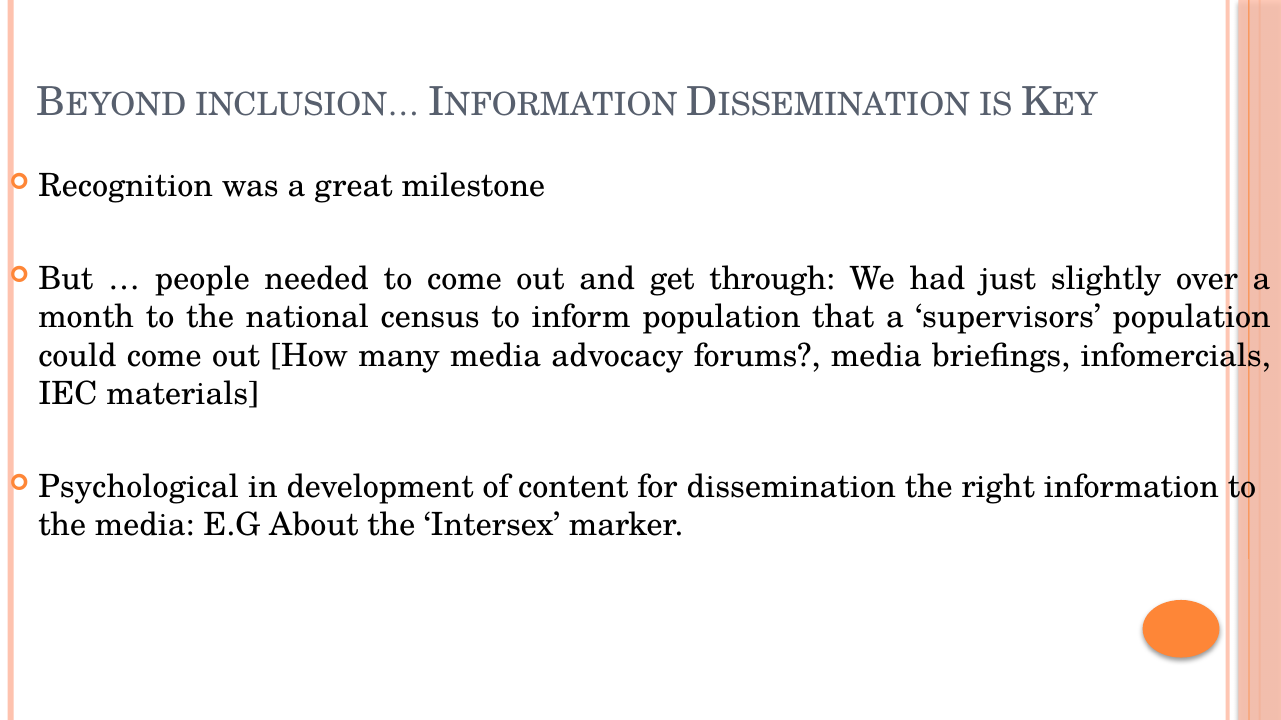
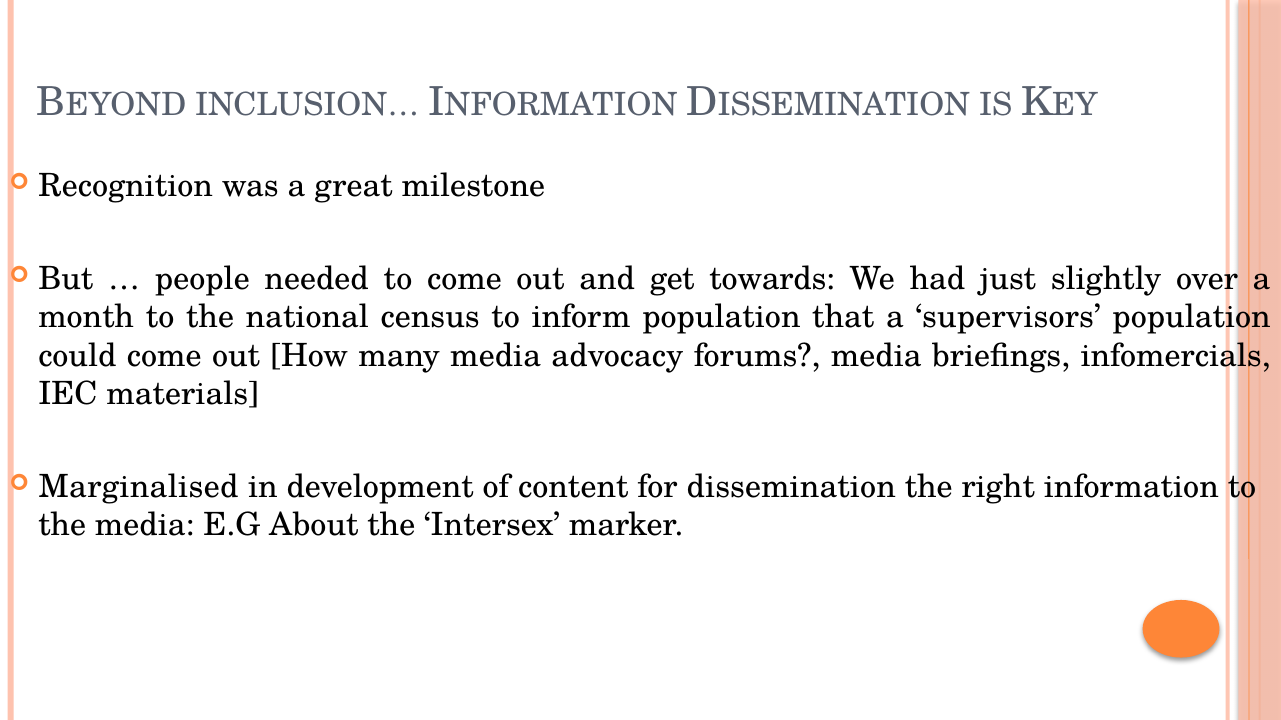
through: through -> towards (772, 279)
Psychological: Psychological -> Marginalised (139, 487)
